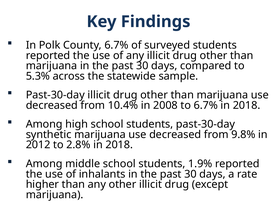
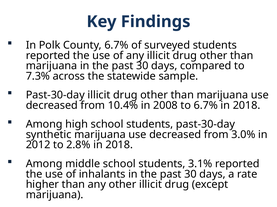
5.3%: 5.3% -> 7.3% (38, 76)
9.8%: 9.8% -> 3.0% (243, 135)
1.9%: 1.9% -> 3.1% (200, 164)
